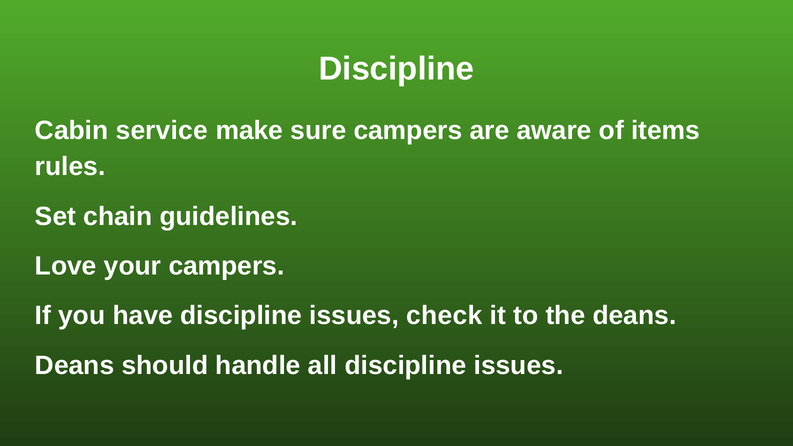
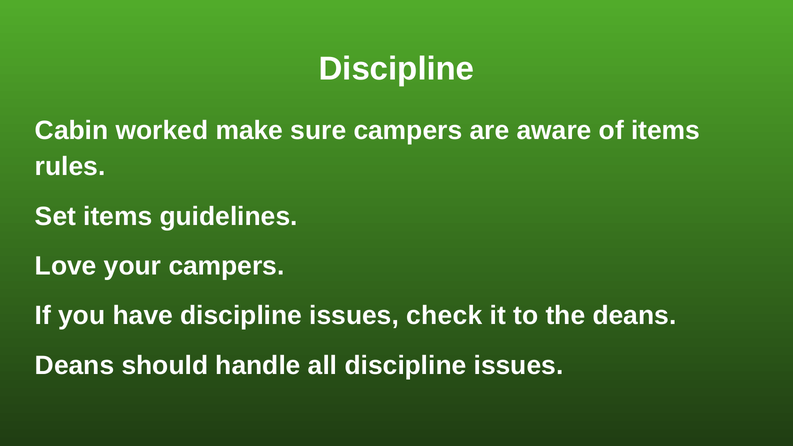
service: service -> worked (162, 130)
Set chain: chain -> items (118, 216)
